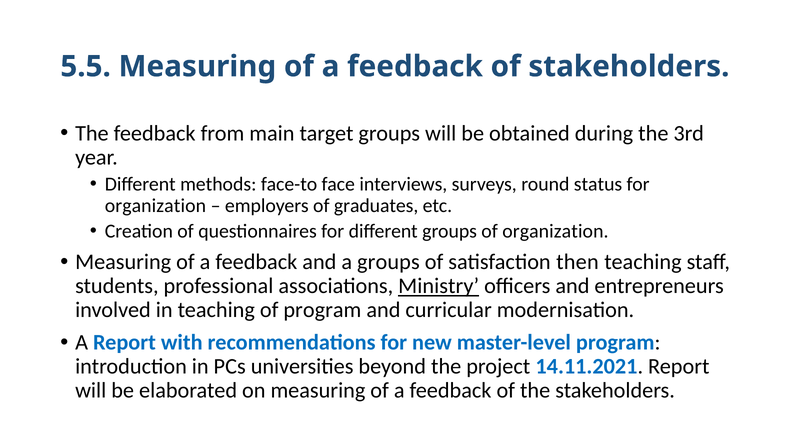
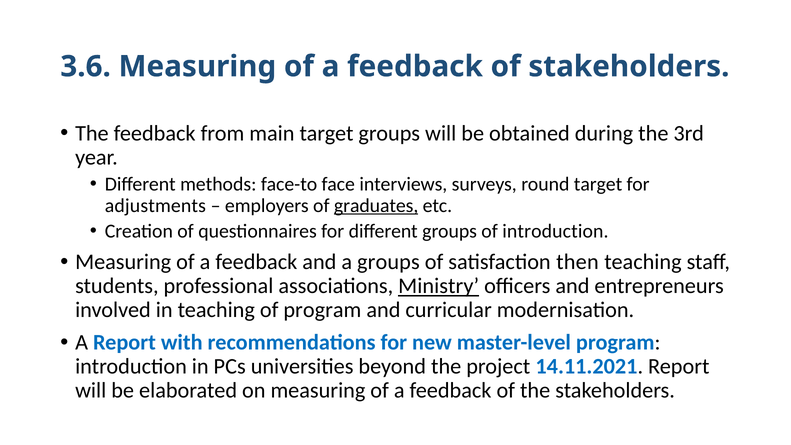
5.5: 5.5 -> 3.6 (86, 66)
round status: status -> target (598, 184)
organization: organization -> adjustments (155, 206)
graduates underline: none -> present (376, 206)
of organization: organization -> introduction (555, 231)
